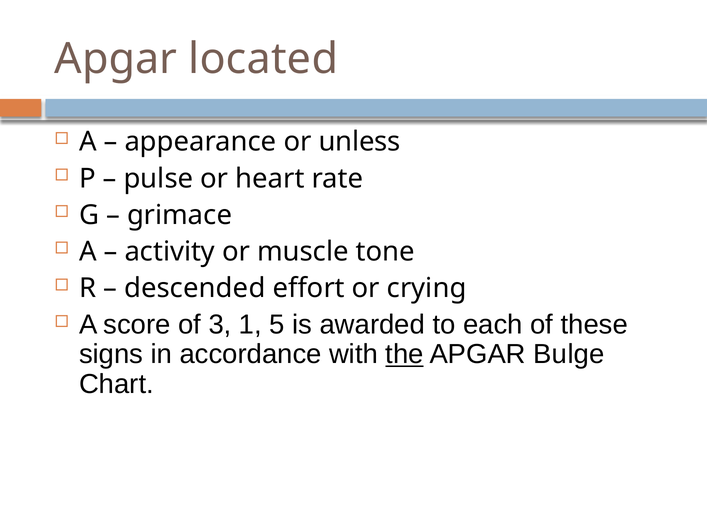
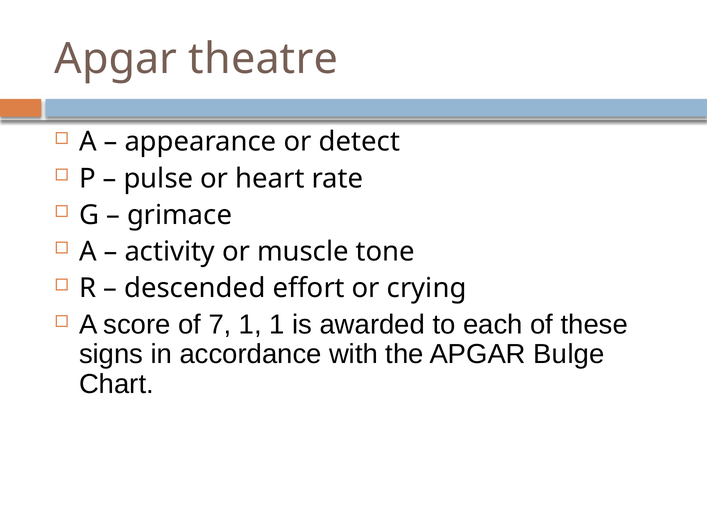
located: located -> theatre (263, 59)
unless: unless -> detect (359, 142)
3: 3 -> 7 (220, 325)
1 5: 5 -> 1 (277, 325)
the underline: present -> none (405, 355)
